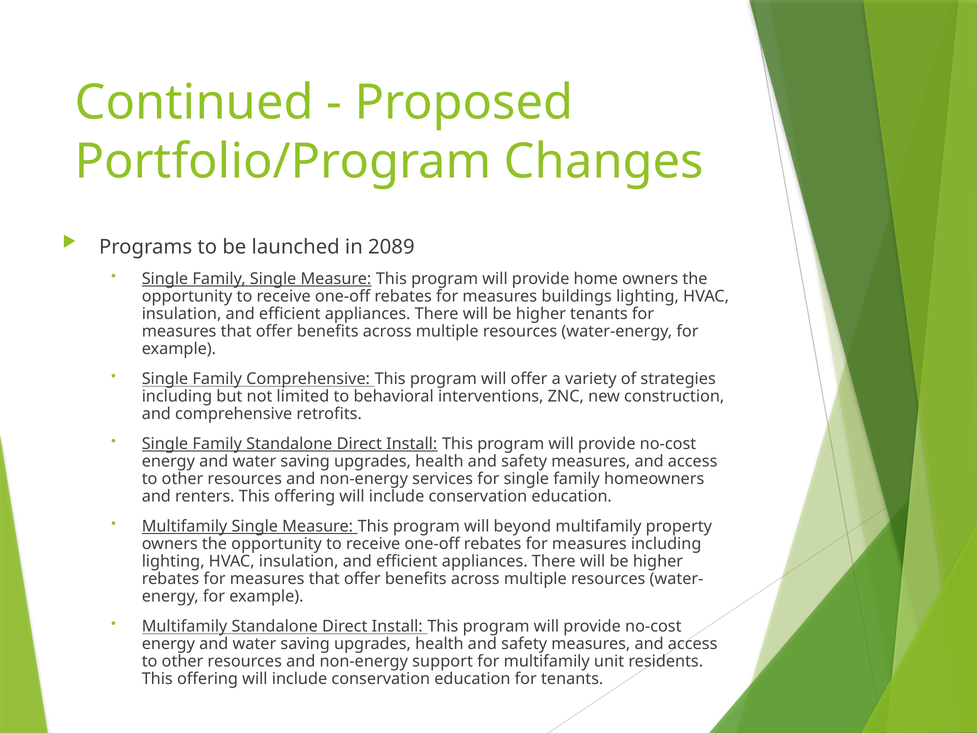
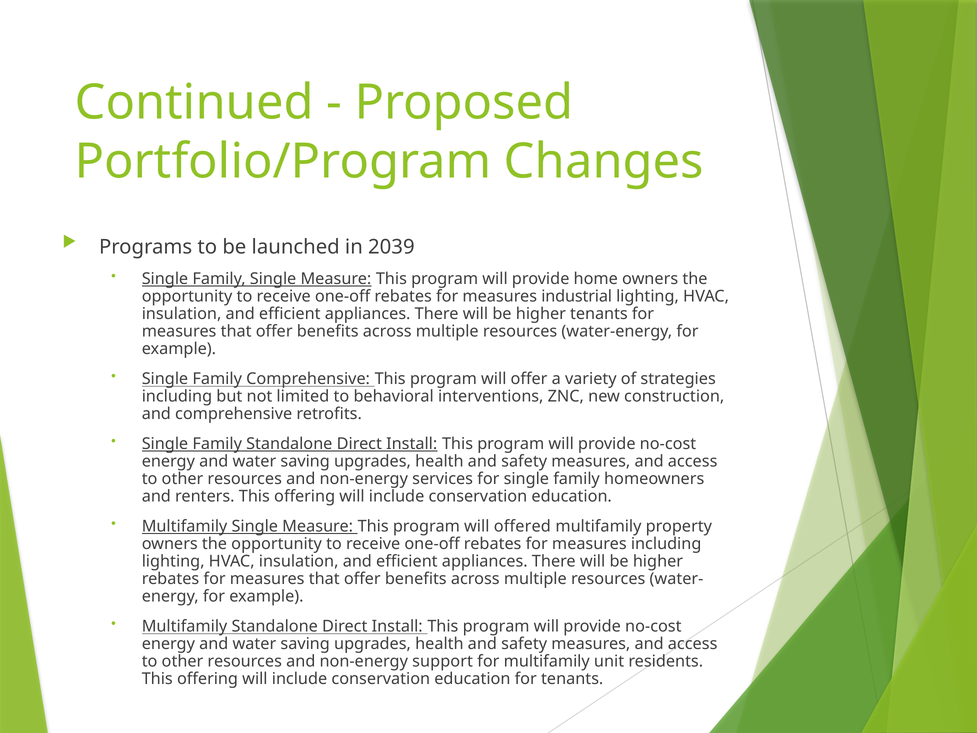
2089: 2089 -> 2039 (391, 247)
buildings: buildings -> industrial (577, 296)
beyond: beyond -> offered (522, 526)
